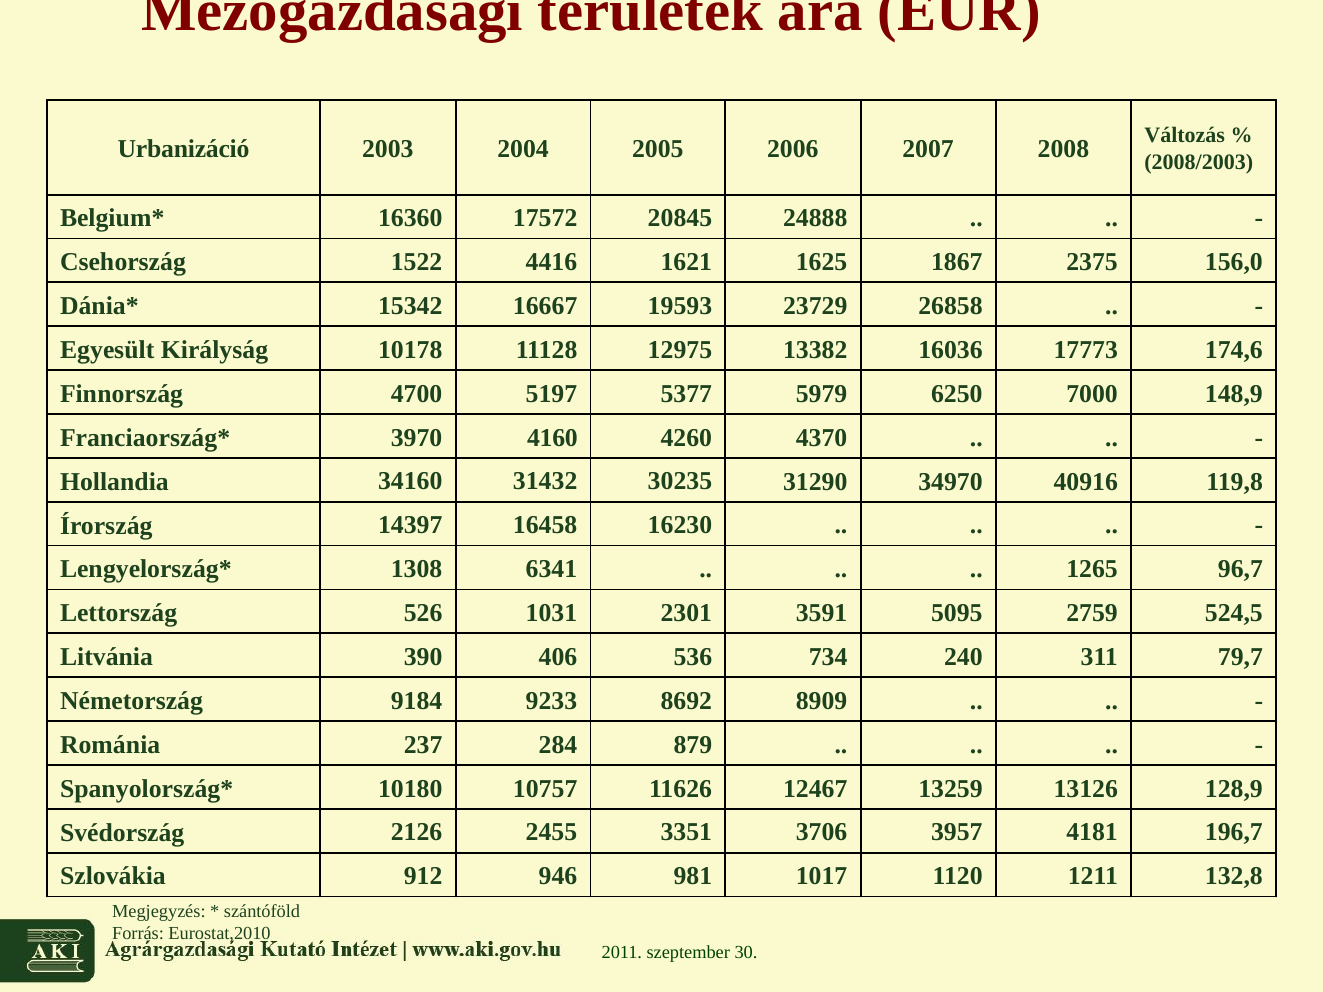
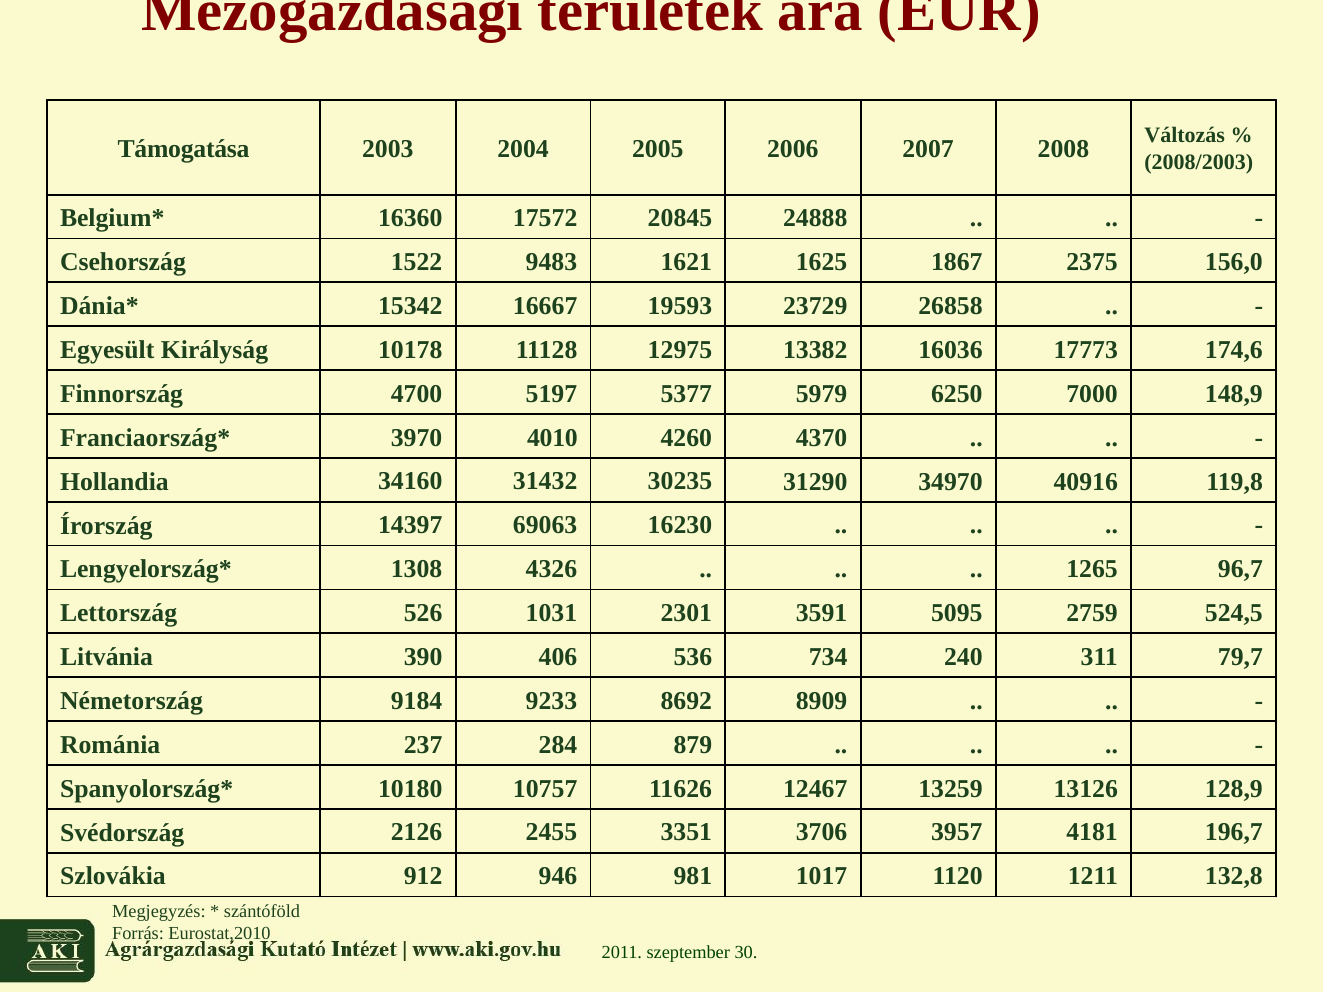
Urbanizáció: Urbanizáció -> Támogatása (184, 149)
4416: 4416 -> 9483 (551, 262)
4160: 4160 -> 4010 (552, 438)
16458: 16458 -> 69063 (545, 525)
6341: 6341 -> 4326 (551, 569)
